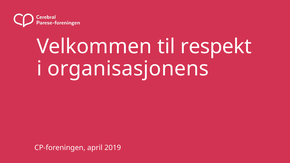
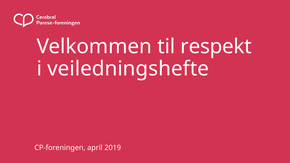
organisasjonens: organisasjonens -> veiledningshefte (128, 69)
